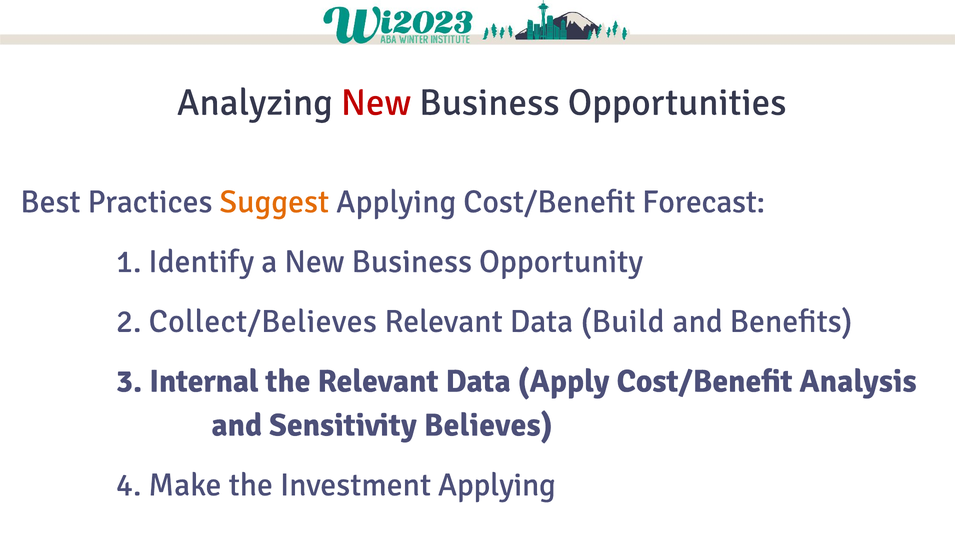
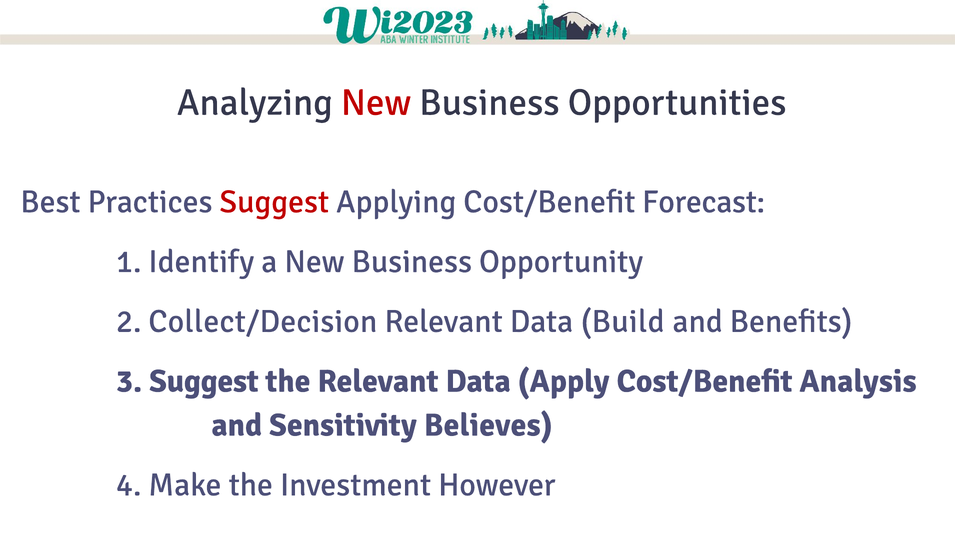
Suggest colour: orange -> red (274, 202)
Collect/Believes: Collect/Believes -> Collect/Decision (263, 321)
3 Internal: Internal -> Suggest (204, 381)
Investment Applying: Applying -> However (497, 485)
